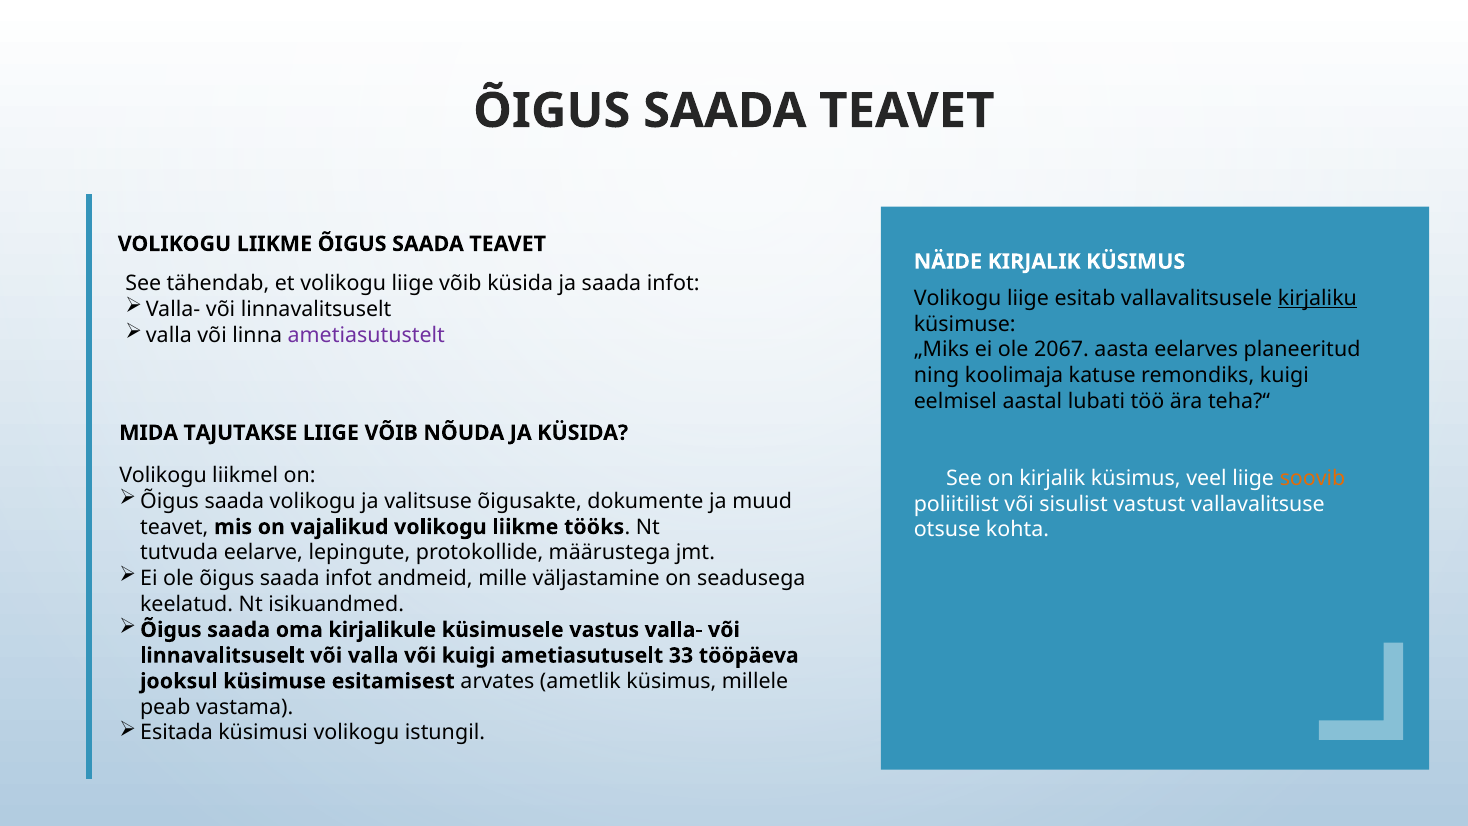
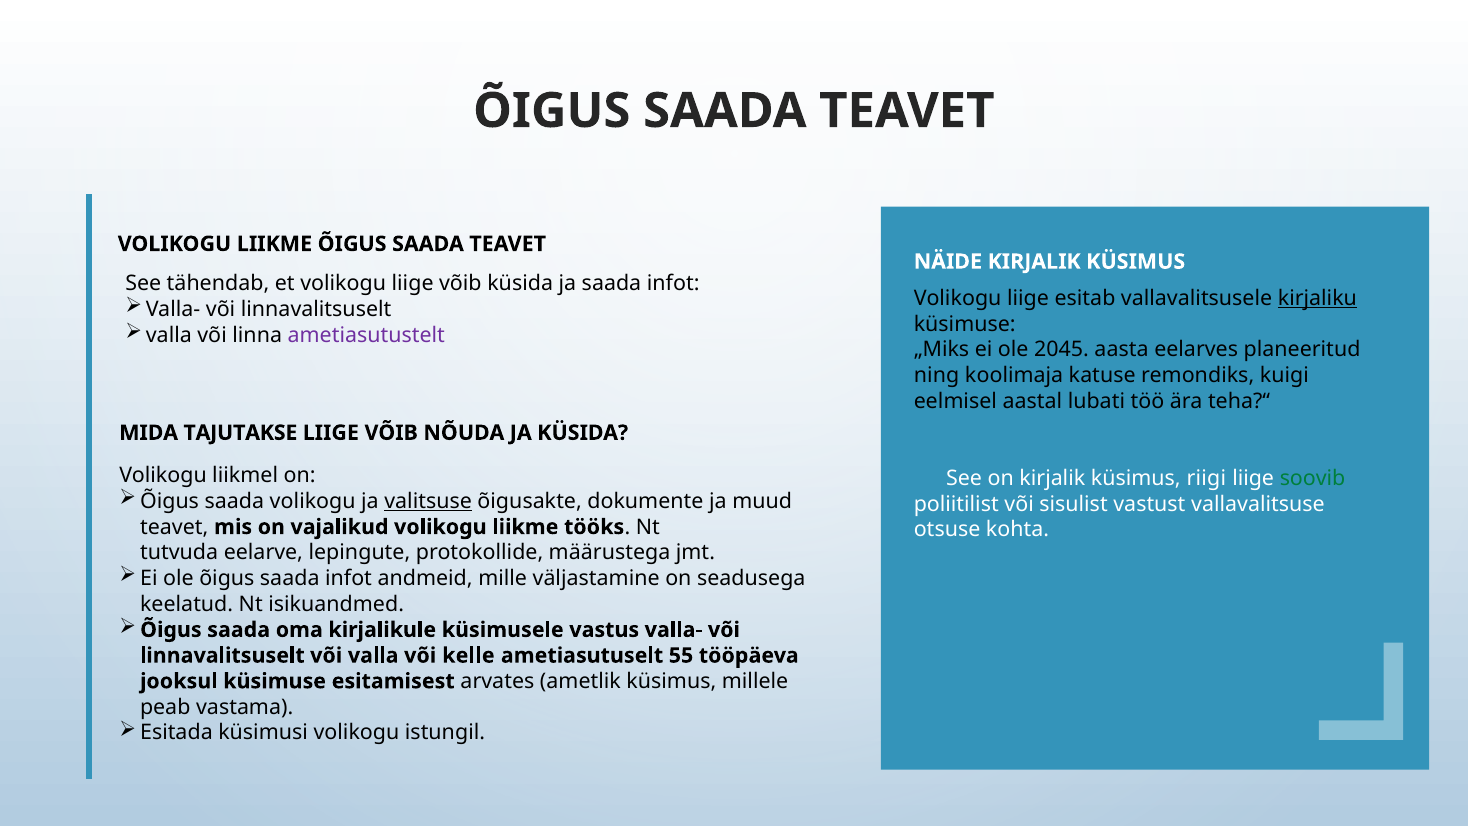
2067: 2067 -> 2045 (1062, 350)
veel: veel -> riigi (1206, 478)
soovib colour: orange -> green (1312, 478)
valitsuse underline: none -> present (428, 501)
või kuigi: kuigi -> kelle (468, 655)
33: 33 -> 55 (681, 655)
